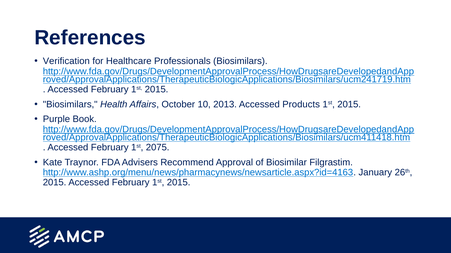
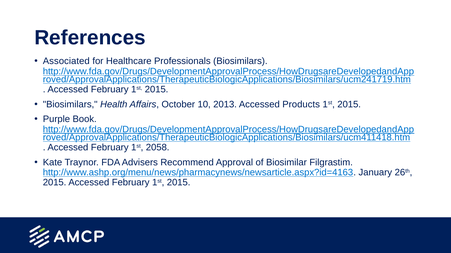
Verification: Verification -> Associated (66, 61)
2075: 2075 -> 2058 (158, 148)
